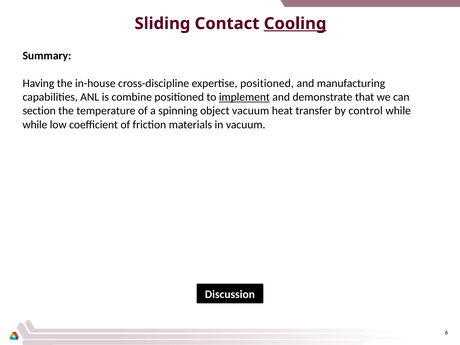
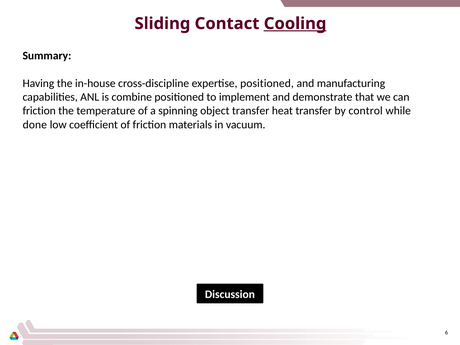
implement underline: present -> none (244, 97)
section: section -> friction (39, 111)
object vacuum: vacuum -> transfer (251, 111)
while: while -> done (35, 125)
